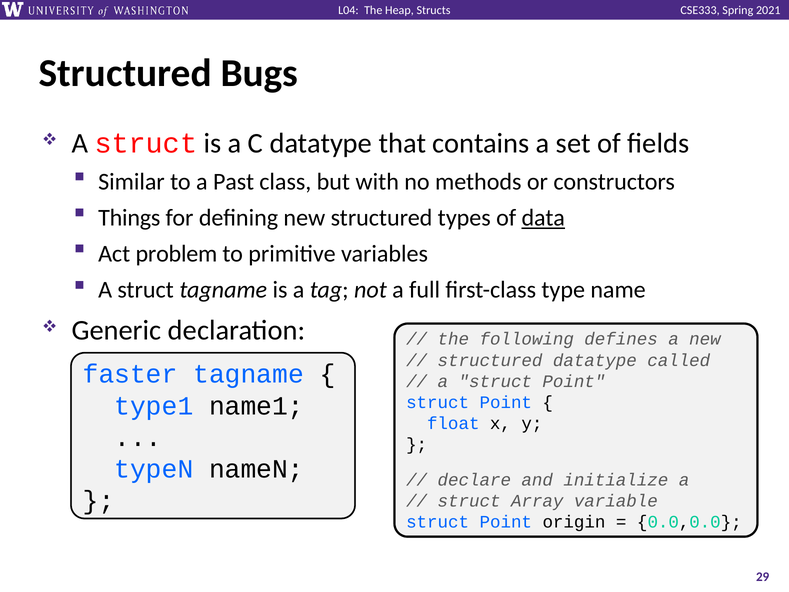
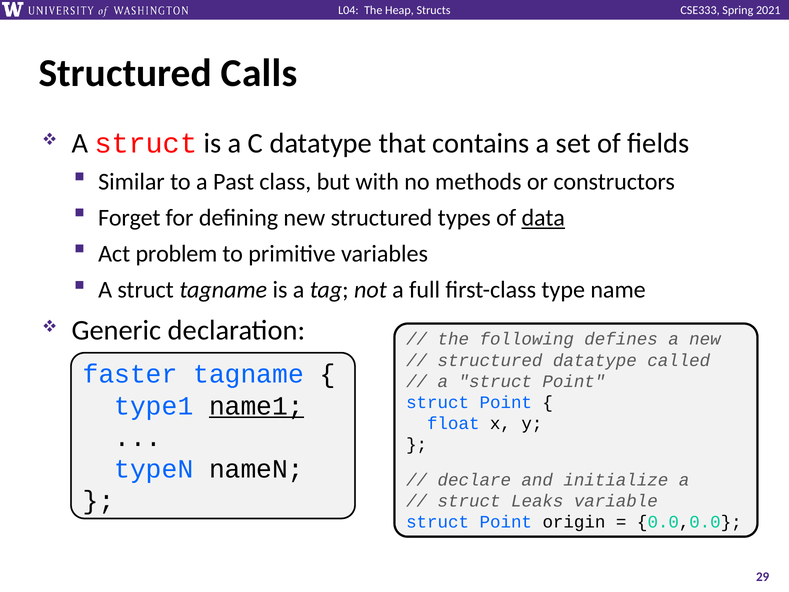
Bugs: Bugs -> Calls (259, 73)
Things: Things -> Forget (129, 218)
name1 underline: none -> present (256, 406)
Array: Array -> Leaks (537, 501)
